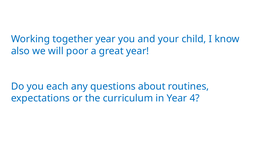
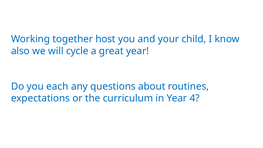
together year: year -> host (106, 39)
poor: poor -> cycle (77, 51)
